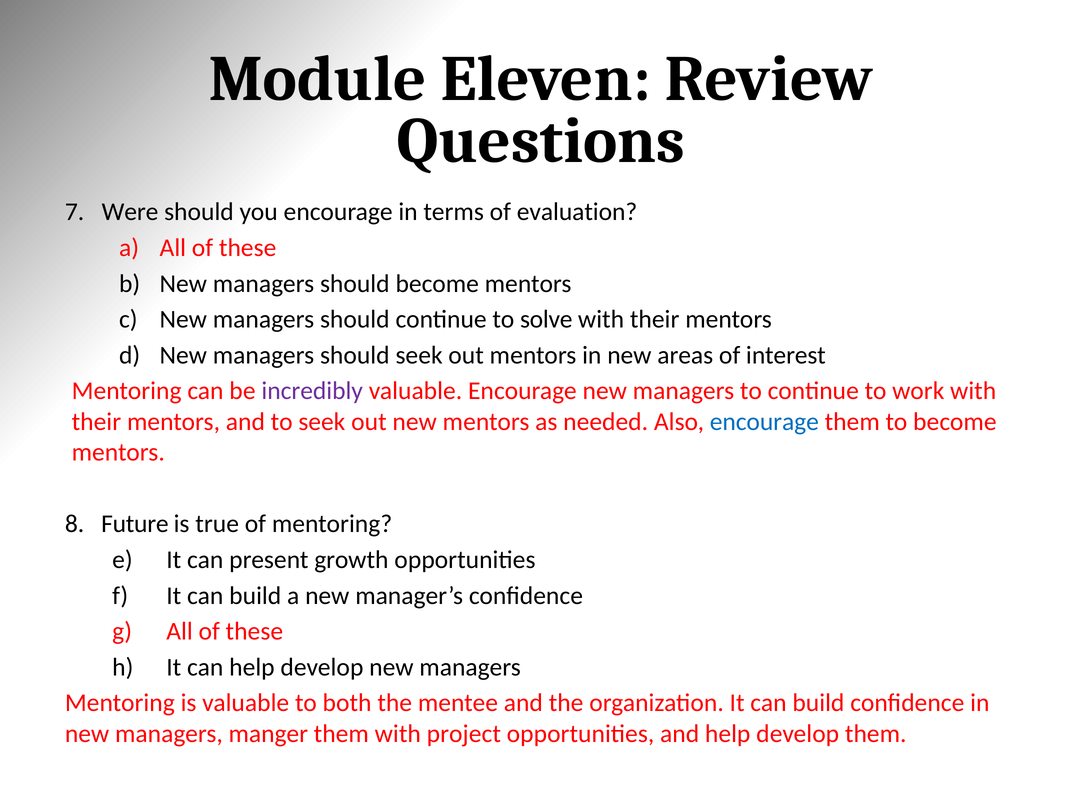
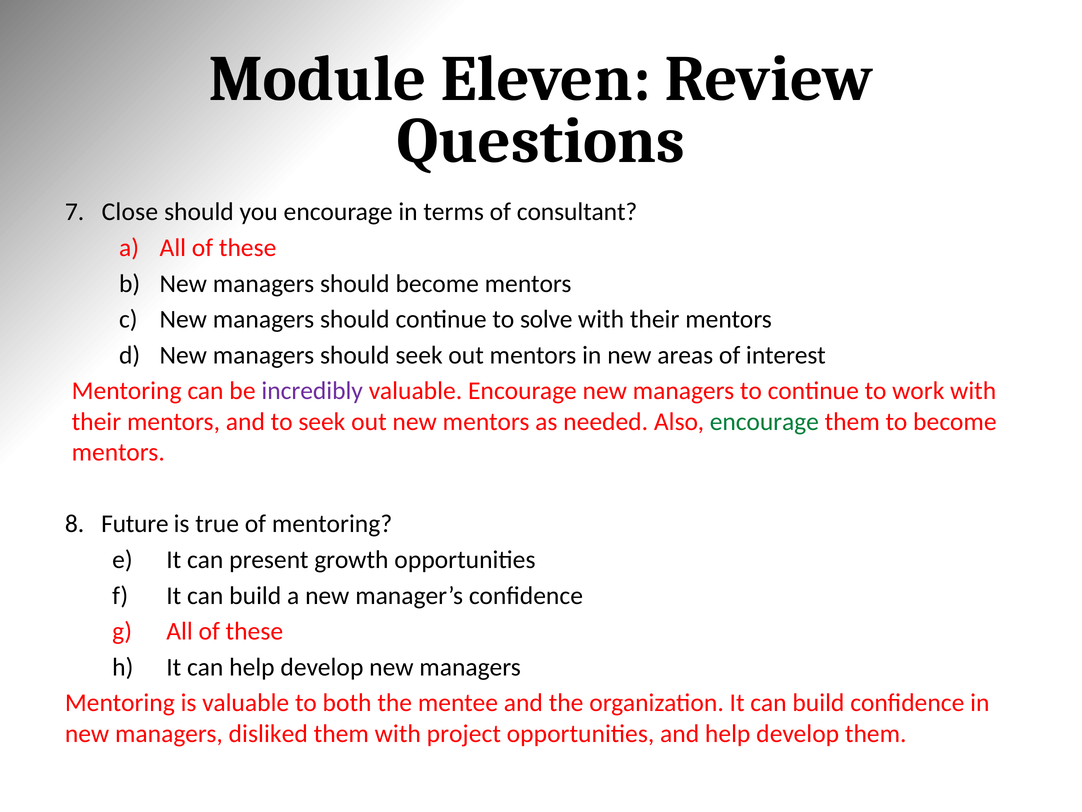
Were: Were -> Close (130, 212)
evaluation: evaluation -> consultant (577, 212)
encourage colour: blue -> green (764, 421)
manger: manger -> disliked (268, 733)
